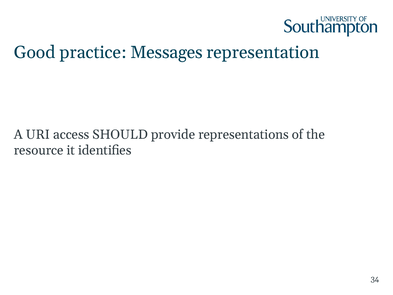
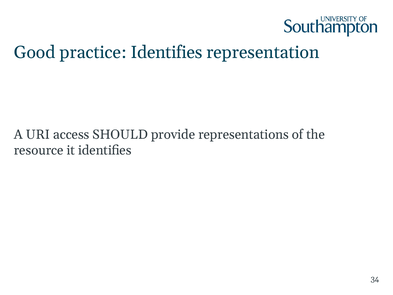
practice Messages: Messages -> Identifies (166, 52)
